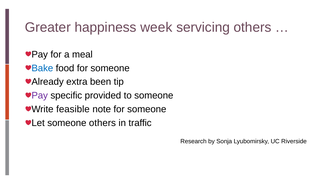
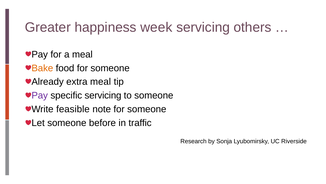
Bake colour: blue -> orange (42, 68)
extra been: been -> meal (101, 82)
specific provided: provided -> servicing (103, 95)
someone others: others -> before (102, 123)
